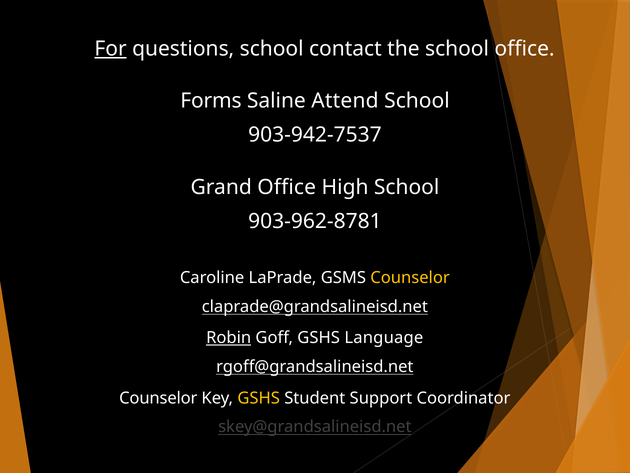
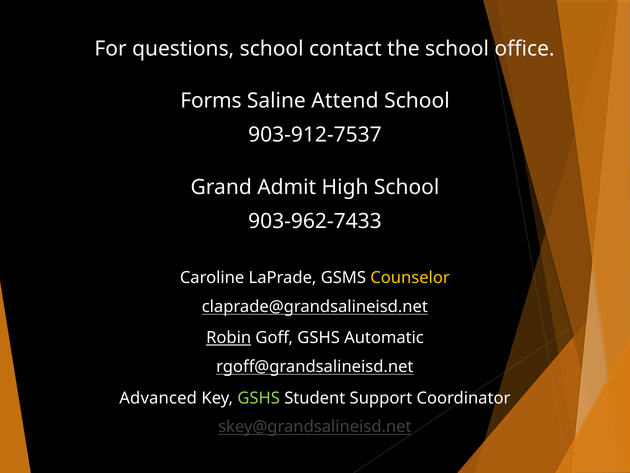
For underline: present -> none (111, 49)
903-942-7537: 903-942-7537 -> 903-912-7537 (315, 135)
Grand Office: Office -> Admit (287, 187)
903-962-8781: 903-962-8781 -> 903-962-7433 (315, 221)
Language: Language -> Automatic (384, 338)
Counselor: Counselor -> Advanced (158, 398)
GSHS colour: yellow -> light green (259, 398)
